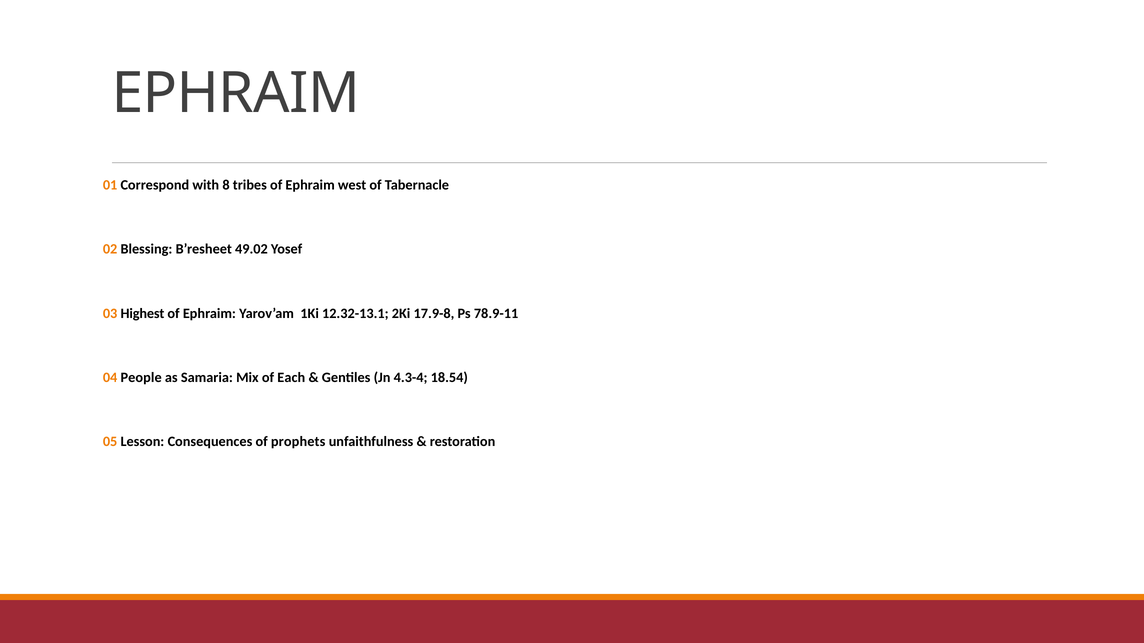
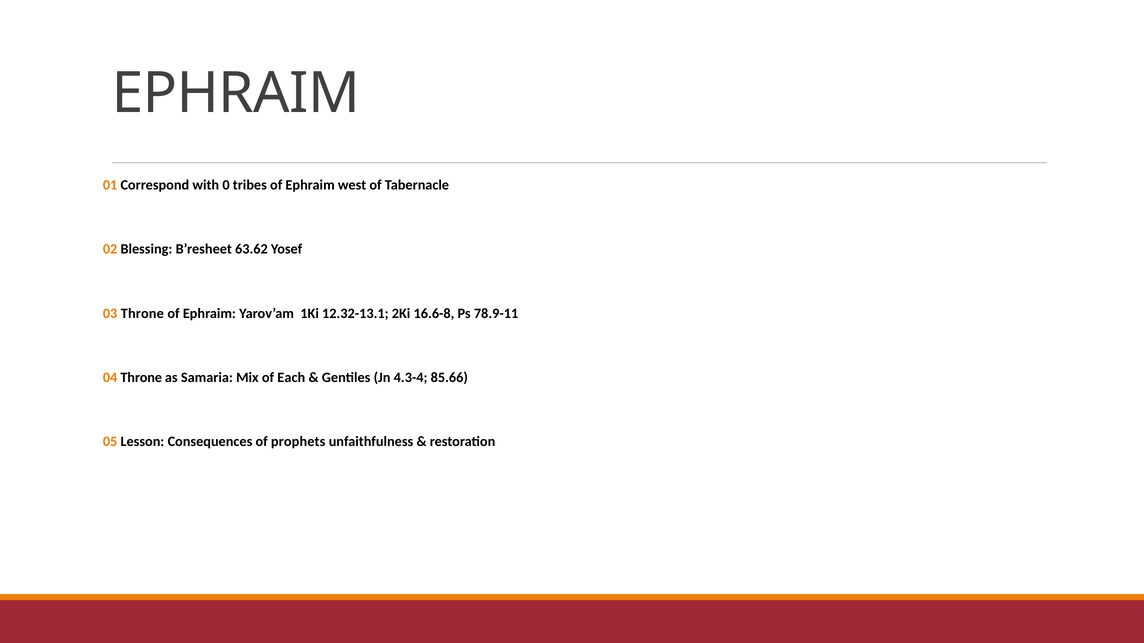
8: 8 -> 0 (226, 185)
49.02: 49.02 -> 63.62 (251, 249)
03 Highest: Highest -> Throne (142, 314)
17.9-8: 17.9-8 -> 16.6-8 (434, 314)
04 People: People -> Throne (141, 378)
18.54: 18.54 -> 85.66 (449, 378)
